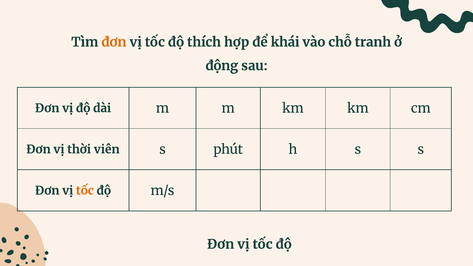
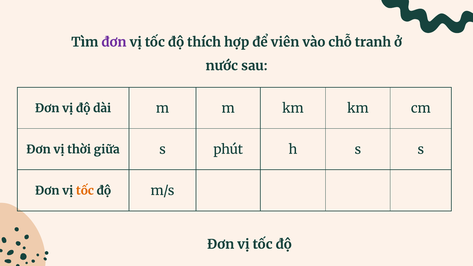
đơn colour: orange -> purple (114, 42)
khái: khái -> viên (285, 42)
động: động -> nước (222, 66)
viên: viên -> giữa (107, 150)
